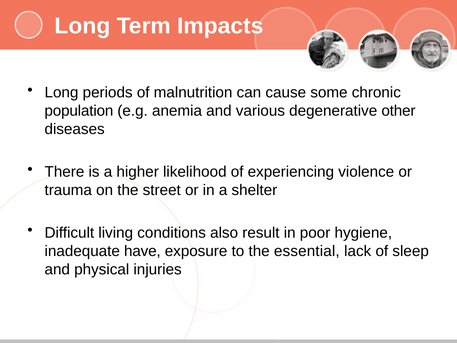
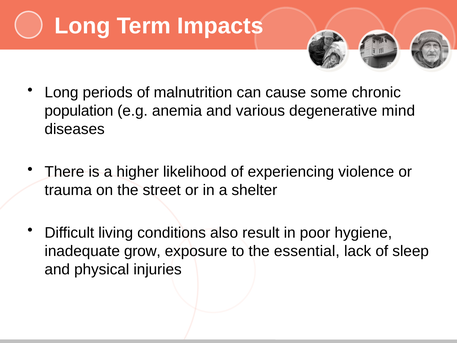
other: other -> mind (398, 111)
have: have -> grow (142, 251)
